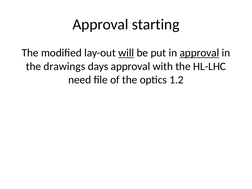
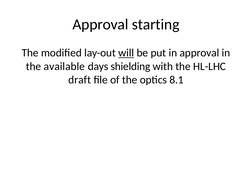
approval underline: present -> none (199, 53)
drawings: drawings -> available (64, 66)
days approval: approval -> shielding (131, 66)
need: need -> draft (80, 80)
1.2: 1.2 -> 8.1 (177, 80)
